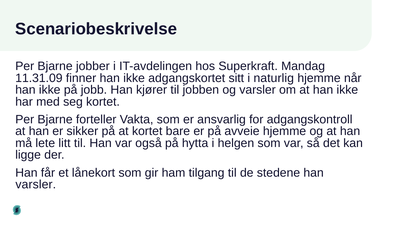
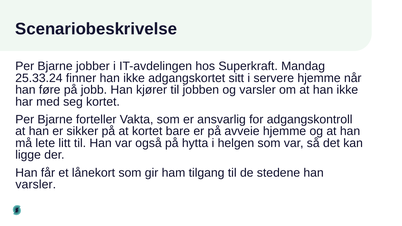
11.31.09: 11.31.09 -> 25.33.24 (39, 78)
naturlig: naturlig -> servere (274, 78)
ikke: ikke -> føre (50, 90)
